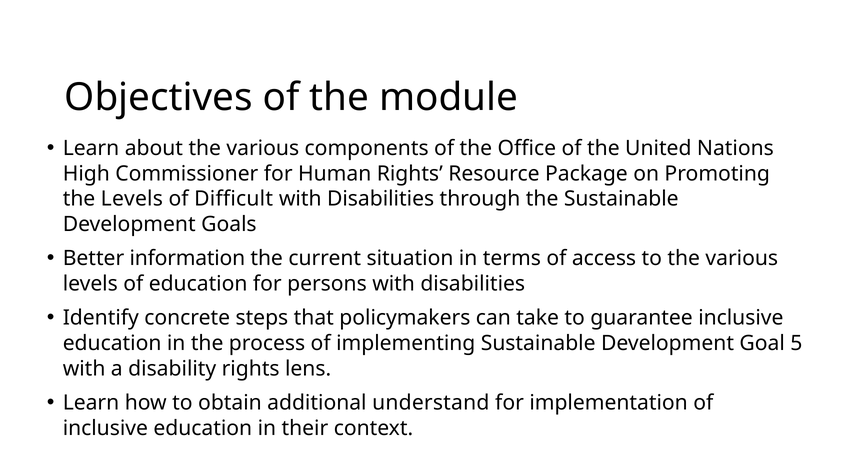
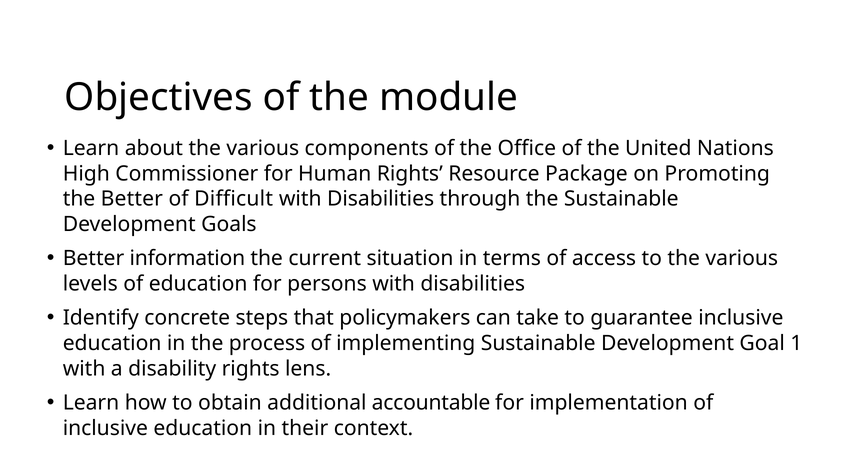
the Levels: Levels -> Better (132, 199)
5: 5 -> 1 (796, 343)
understand: understand -> accountable (431, 403)
